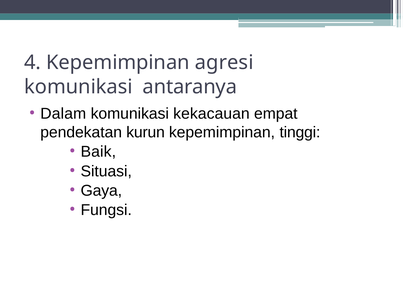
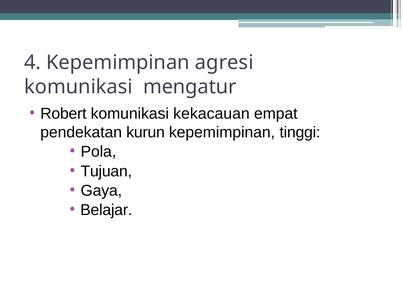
antaranya: antaranya -> mengatur (190, 87)
Dalam: Dalam -> Robert (63, 114)
Baik: Baik -> Pola (98, 152)
Situasi: Situasi -> Tujuan (106, 171)
Fungsi: Fungsi -> Belajar (106, 210)
